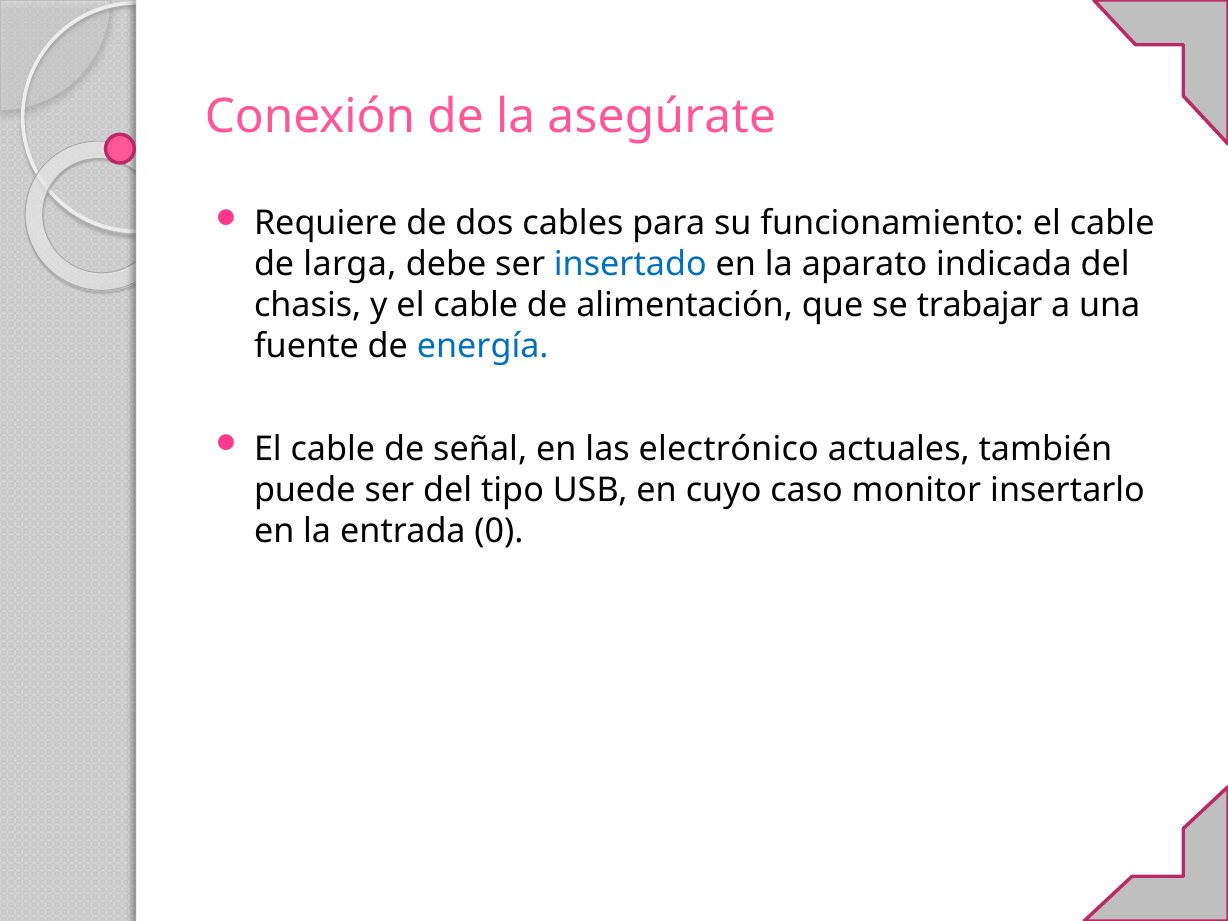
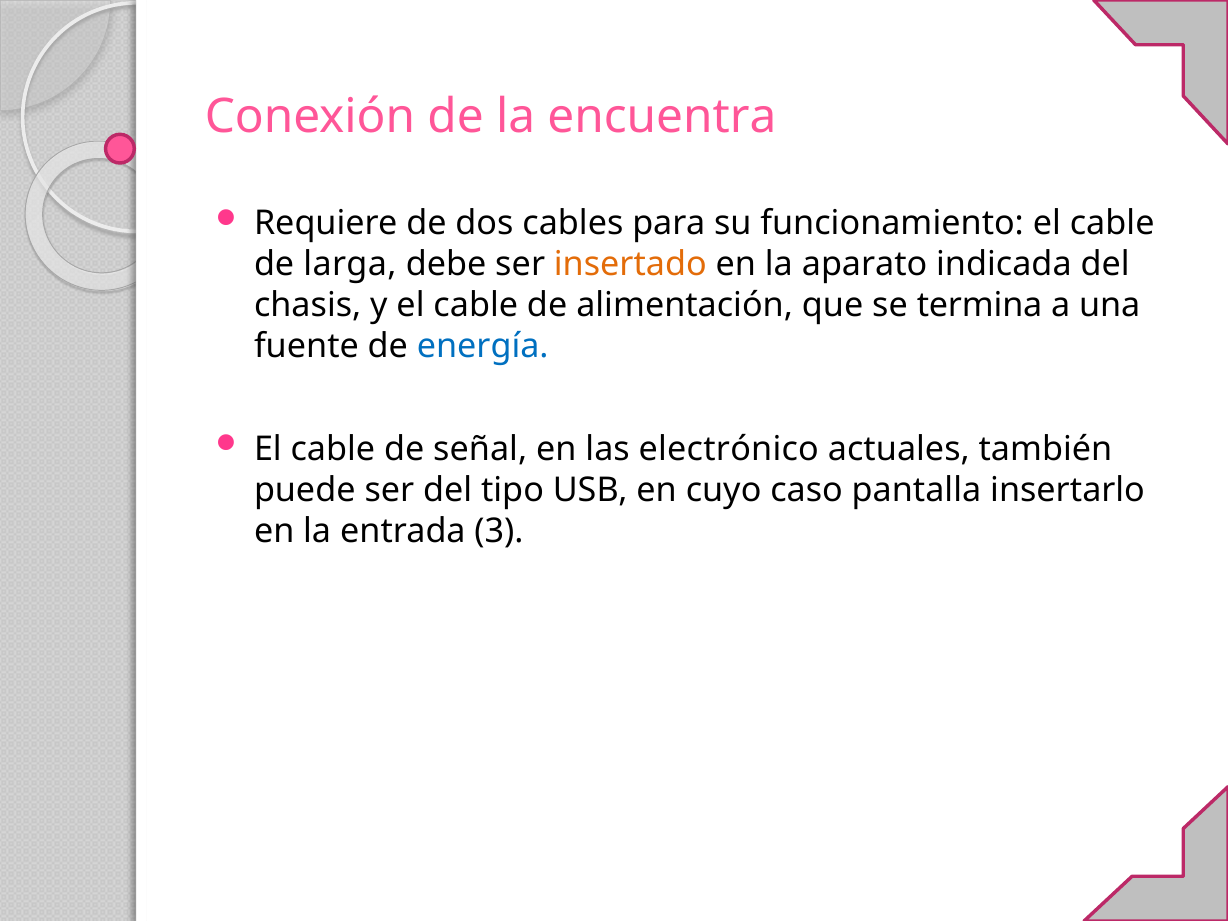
asegúrate: asegúrate -> encuentra (662, 117)
insertado colour: blue -> orange (630, 264)
trabajar: trabajar -> termina (980, 305)
monitor: monitor -> pantalla (916, 490)
0: 0 -> 3 (499, 531)
